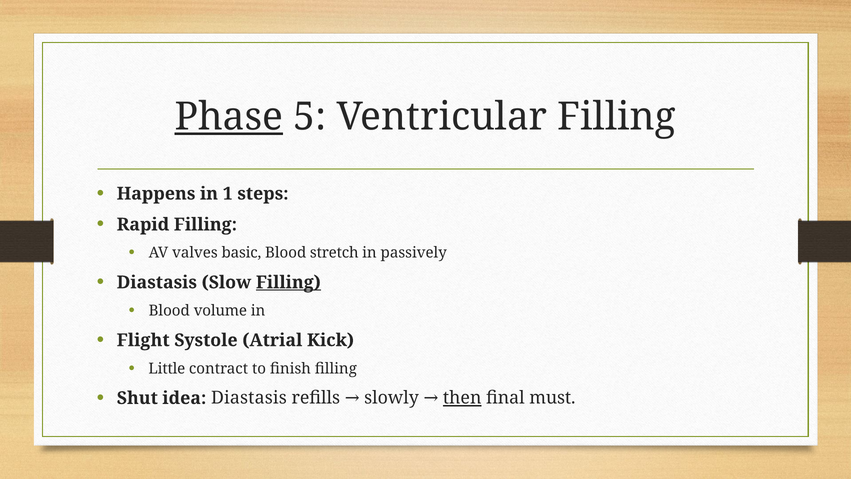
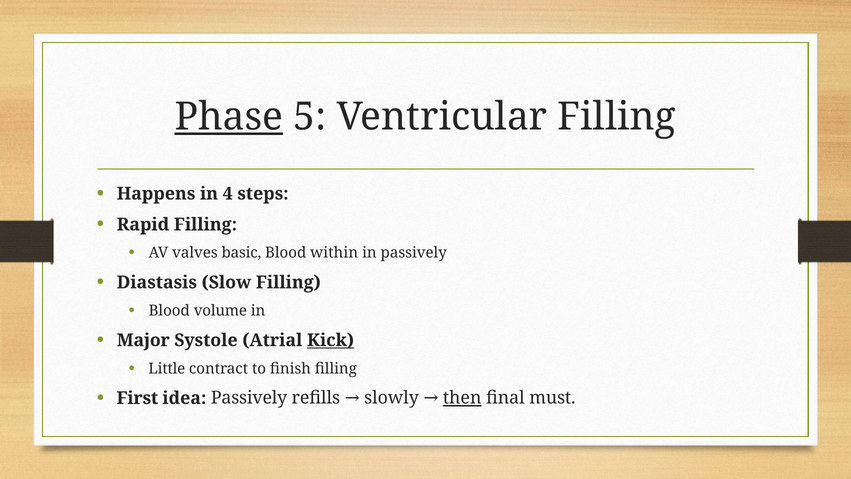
1: 1 -> 4 (228, 194)
stretch: stretch -> within (334, 253)
Filling underline: present -> none (288, 282)
Flight: Flight -> Major (143, 340)
Kick underline: none -> present (331, 340)
Shut: Shut -> First (137, 398)
idea Diastasis: Diastasis -> Passively (249, 398)
